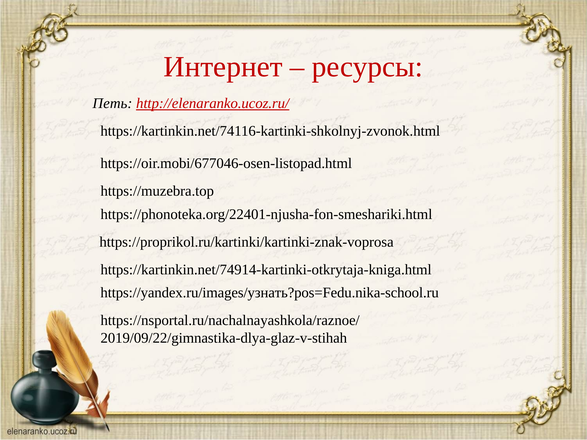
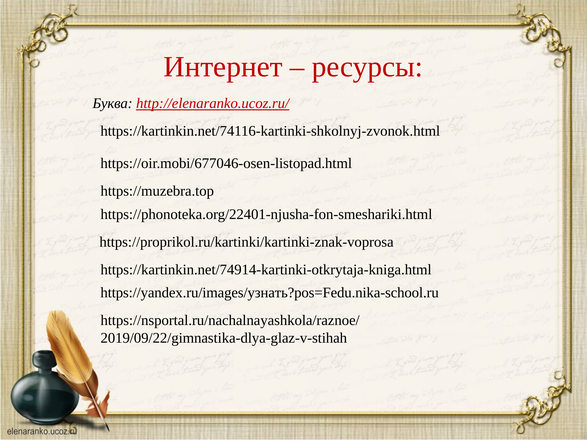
Петь: Петь -> Буква (113, 103)
